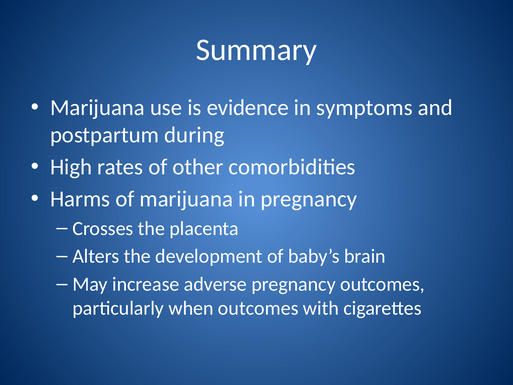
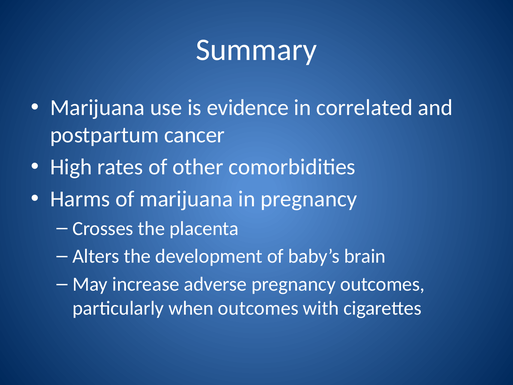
symptoms: symptoms -> correlated (364, 108)
during: during -> cancer (194, 135)
